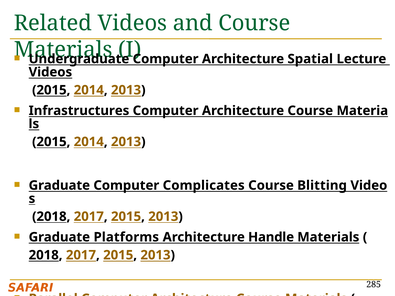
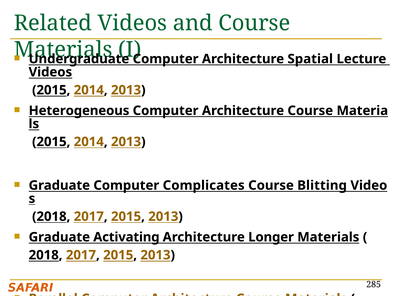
Infrastructures: Infrastructures -> Heterogeneous (79, 111)
Platforms: Platforms -> Activating (126, 237)
Handle: Handle -> Longer (271, 237)
